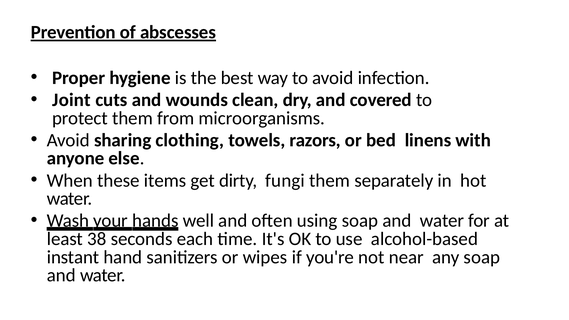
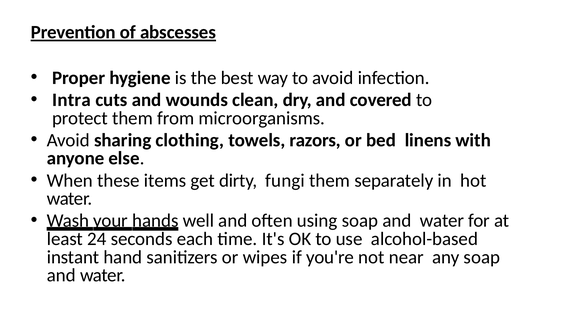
Joint: Joint -> Intra (72, 100)
38: 38 -> 24 (97, 239)
